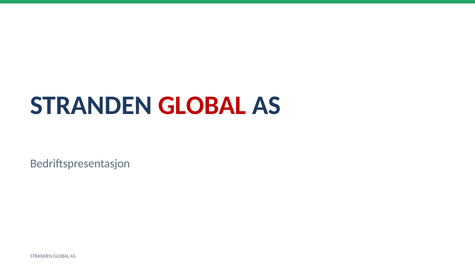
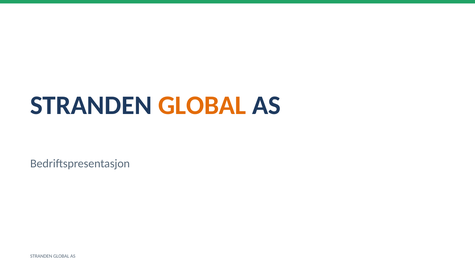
GLOBAL colour: red -> orange (202, 105)
